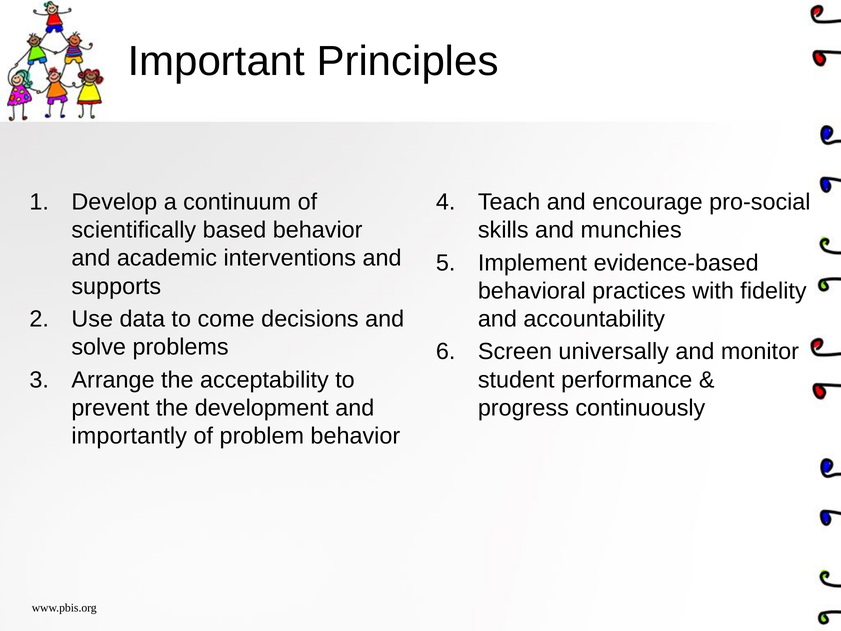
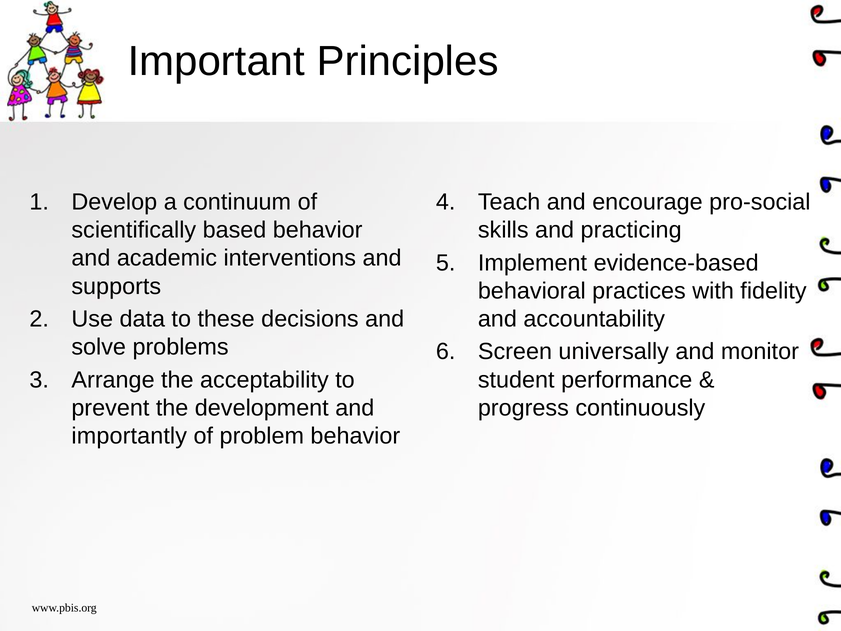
munchies: munchies -> practicing (631, 230)
come: come -> these (226, 319)
